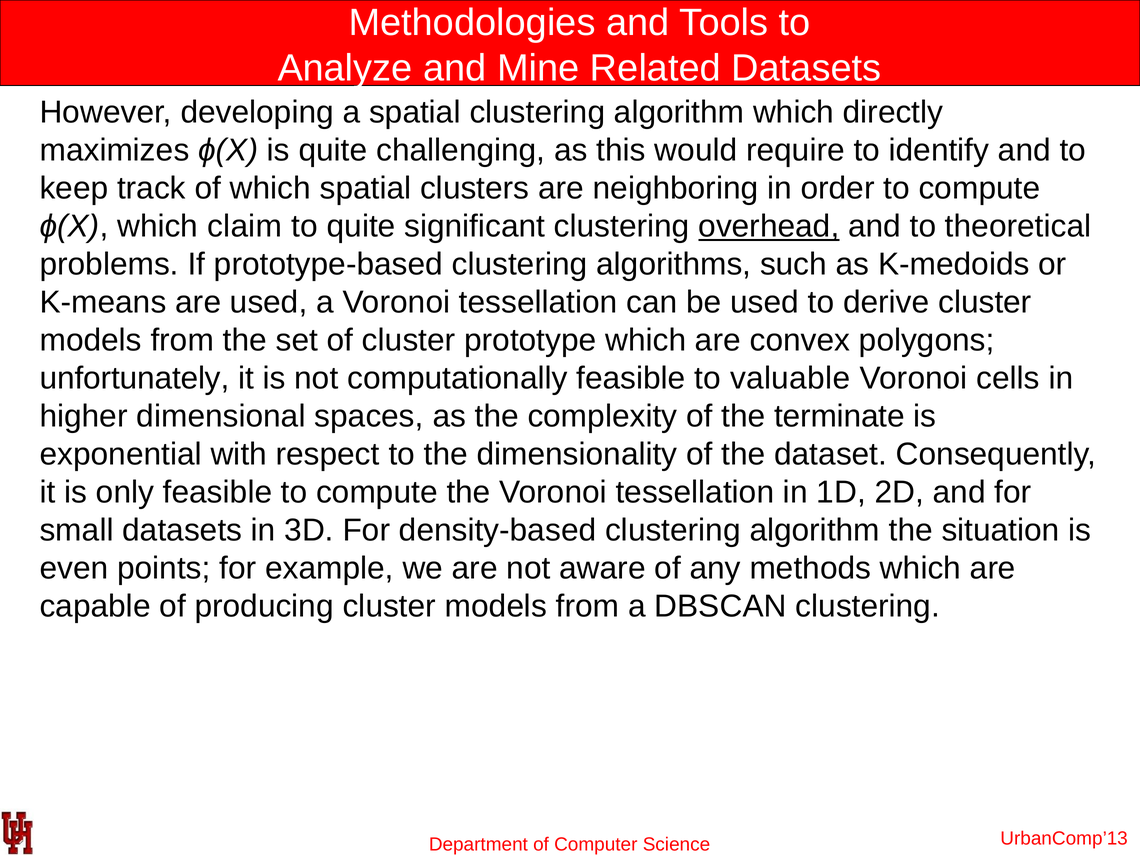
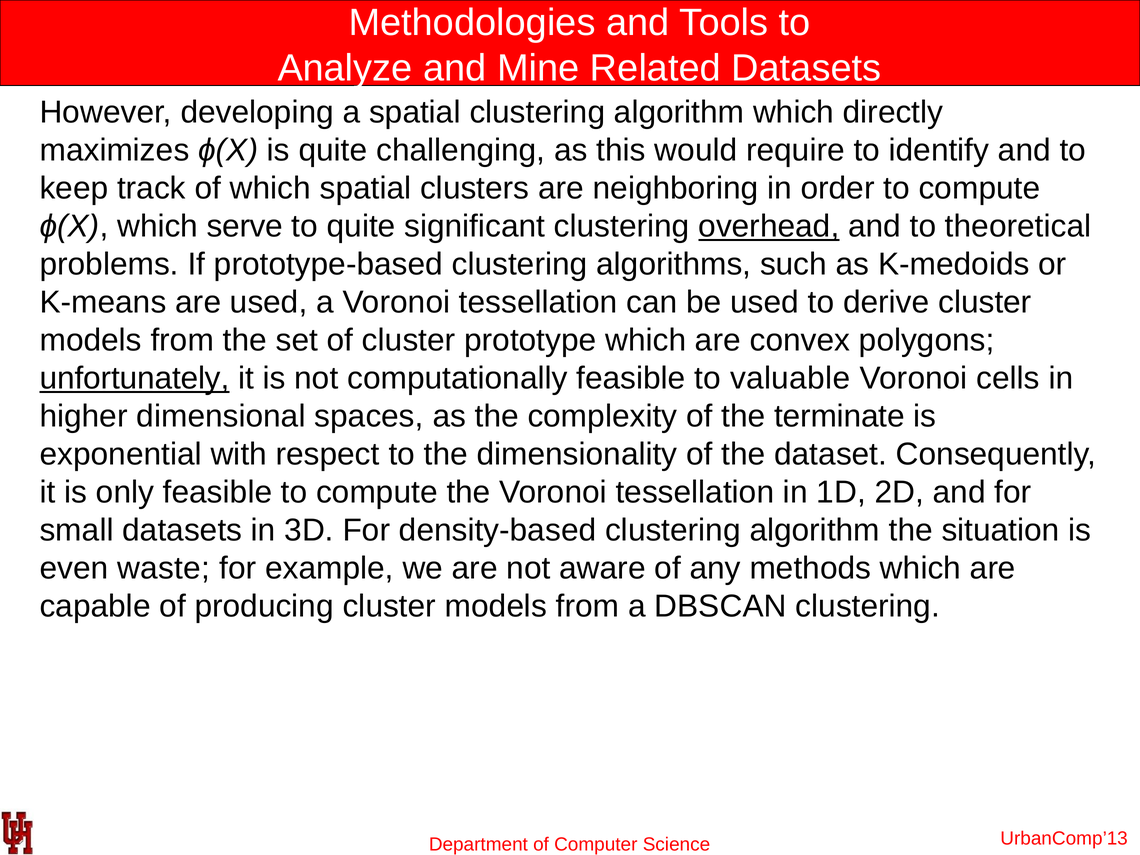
claim: claim -> serve (245, 226)
unfortunately underline: none -> present (135, 378)
points: points -> waste (164, 568)
